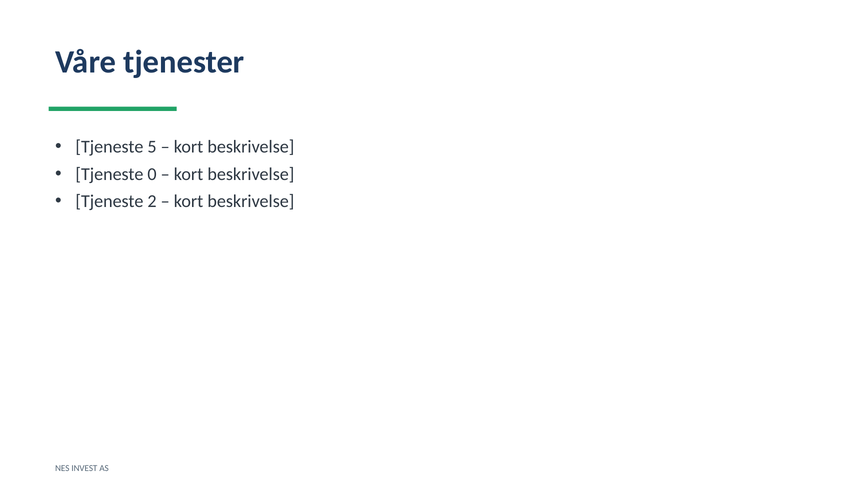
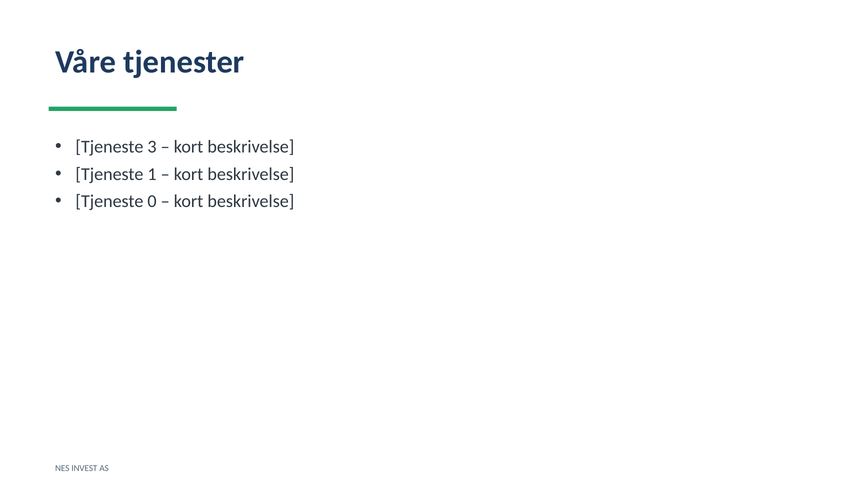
5: 5 -> 3 (152, 147)
0: 0 -> 1 (152, 174)
2: 2 -> 0 (152, 201)
